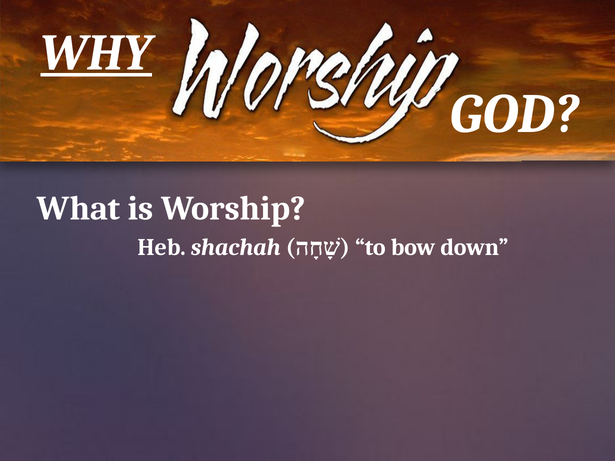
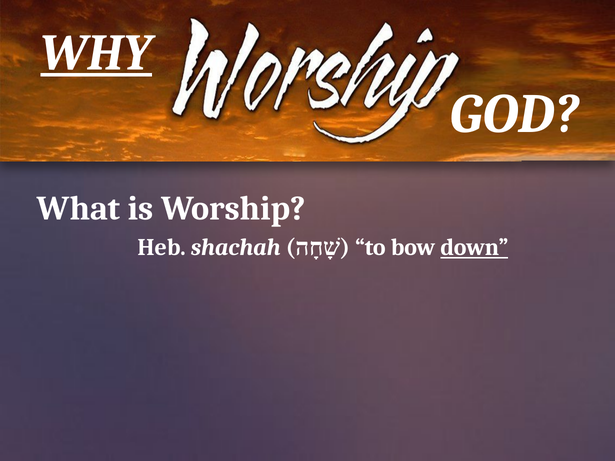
down underline: none -> present (474, 248)
